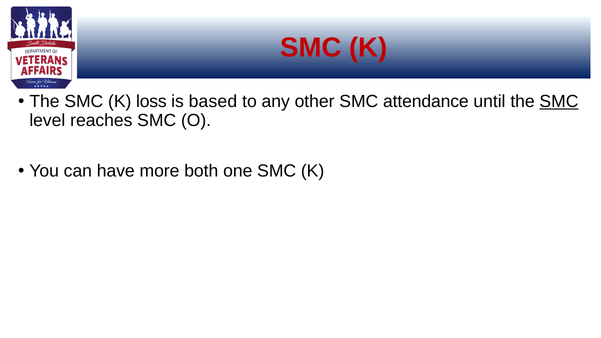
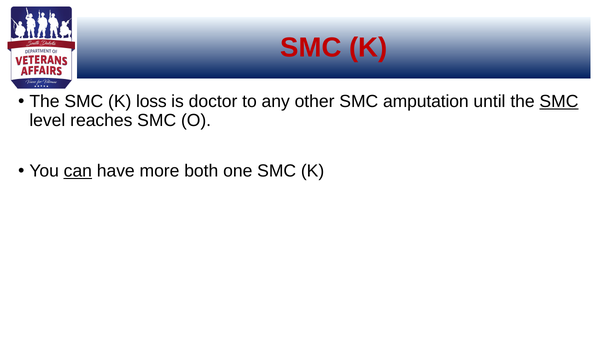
based: based -> doctor (213, 102)
attendance: attendance -> amputation (426, 102)
can underline: none -> present (78, 171)
